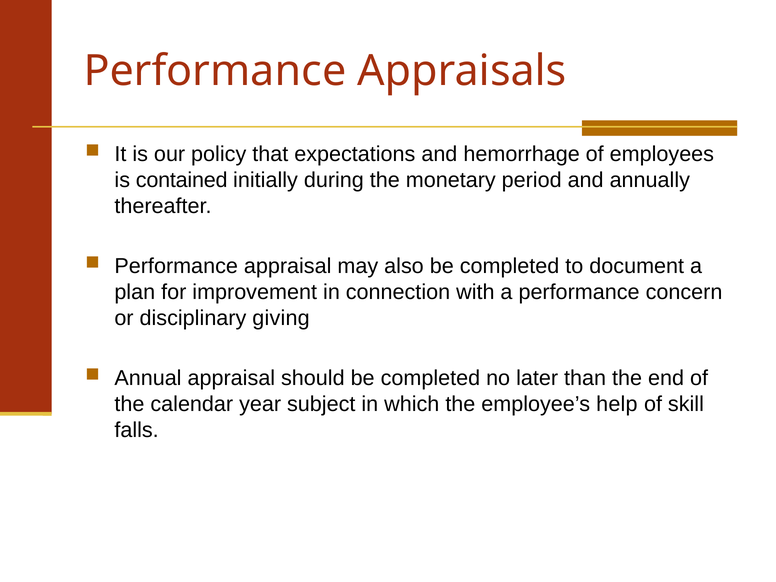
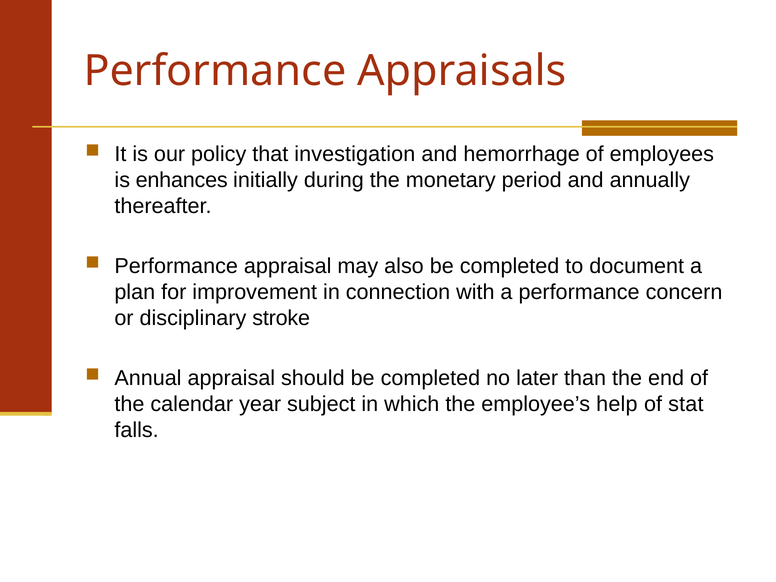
expectations: expectations -> investigation (355, 154)
contained: contained -> enhances (182, 180)
giving: giving -> stroke (281, 318)
skill: skill -> stat (686, 404)
